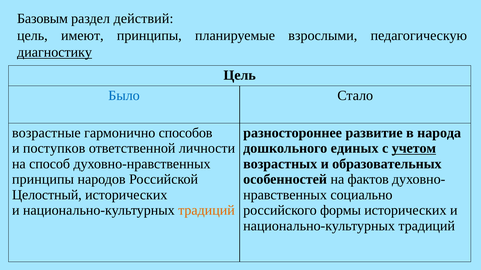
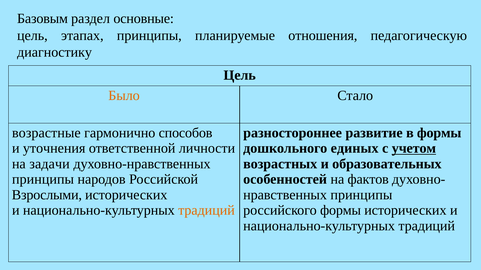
действий: действий -> основные (144, 19)
имеют: имеют -> этапах (82, 36)
взрослыми: взрослыми -> отношения (323, 36)
диагностику underline: present -> none (55, 52)
Было colour: blue -> orange (124, 96)
в народа: народа -> формы (439, 133)
поступков: поступков -> уточнения (54, 149)
способ: способ -> задачи (50, 164)
Целостный: Целостный -> Взрослыми (47, 195)
социально: социально -> принципы (361, 195)
